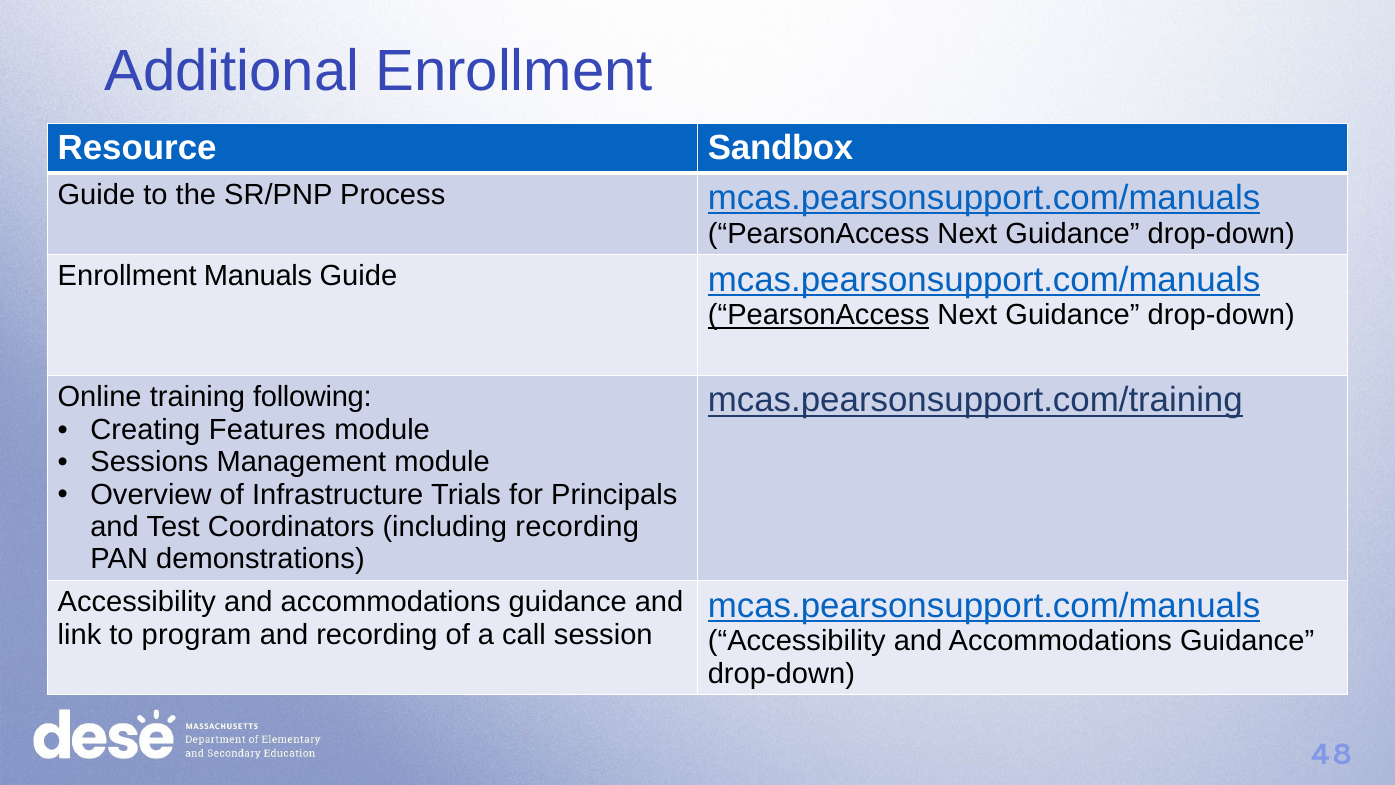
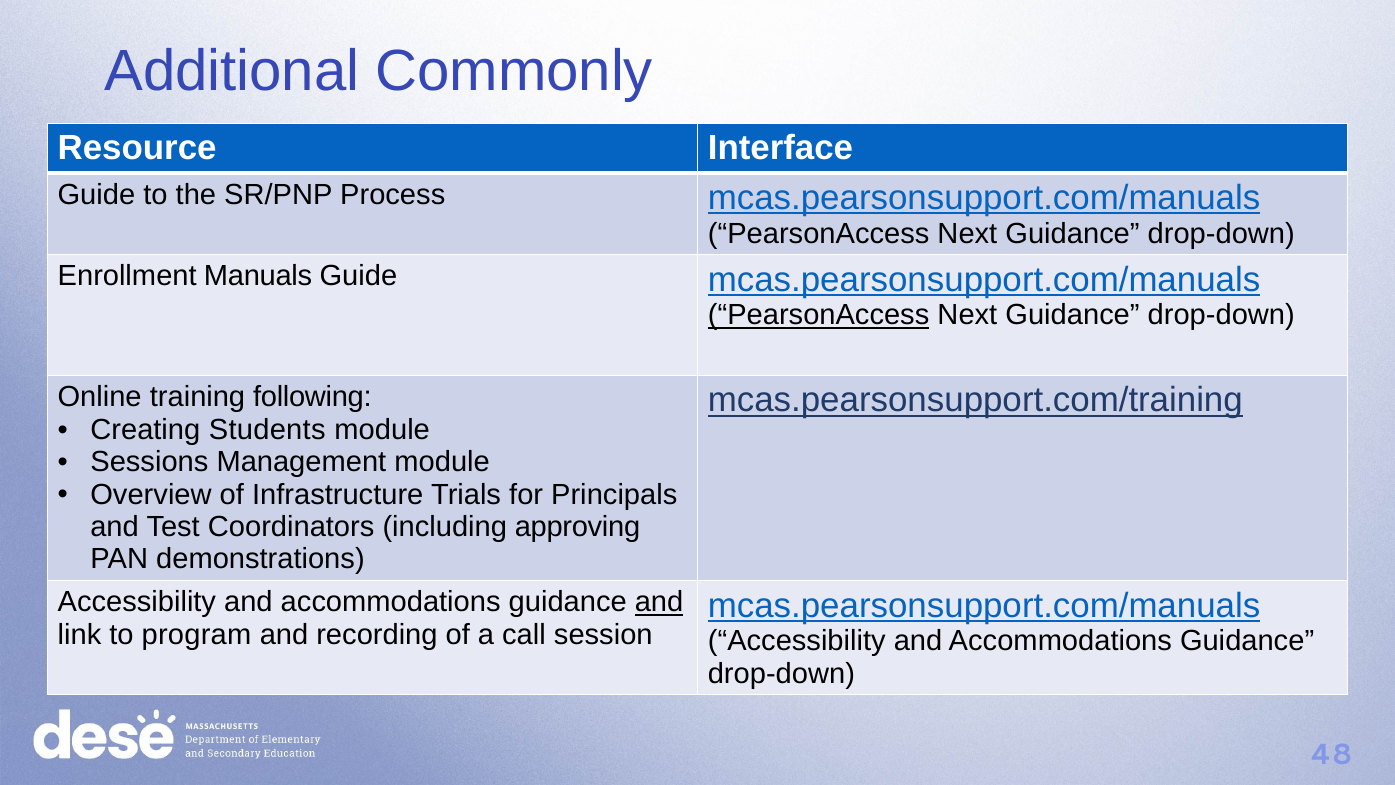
Additional Enrollment: Enrollment -> Commonly (514, 72)
Sandbox: Sandbox -> Interface (781, 148)
Features: Features -> Students (267, 429)
including recording: recording -> approving (578, 527)
and underline: none -> present (659, 602)
